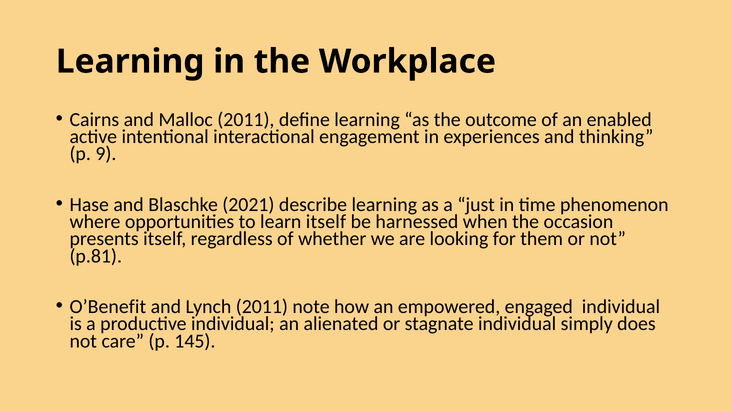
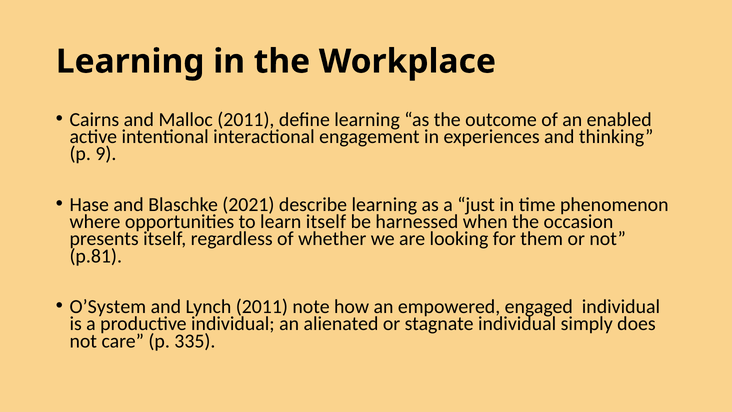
O’Benefit: O’Benefit -> O’System (108, 307)
145: 145 -> 335 (195, 341)
